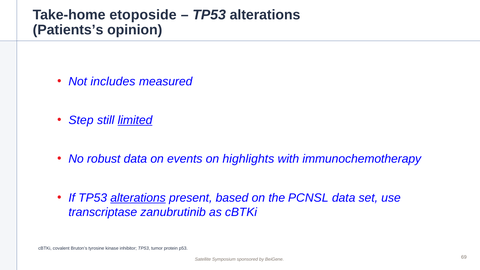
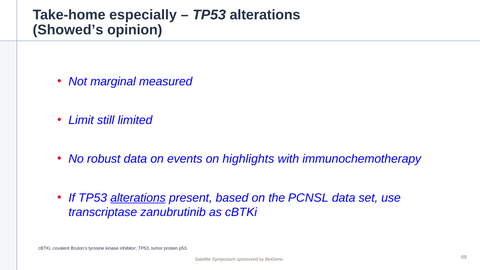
etoposide: etoposide -> especially (143, 15)
Patients’s: Patients’s -> Showed’s (68, 30)
includes: includes -> marginal (113, 81)
Step: Step -> Limit (81, 120)
limited underline: present -> none (135, 120)
